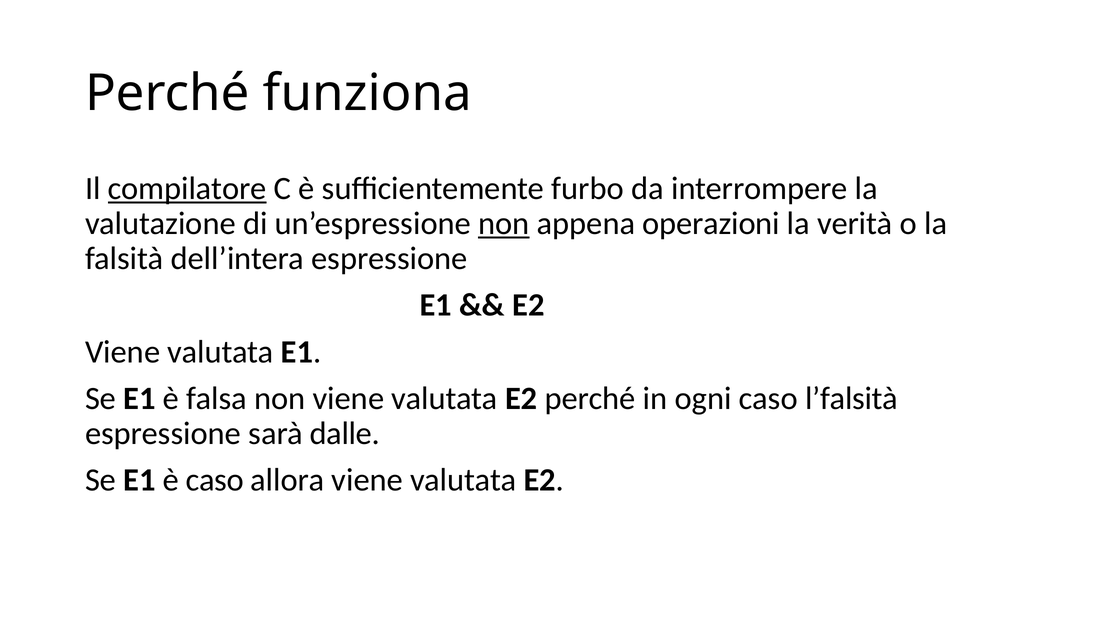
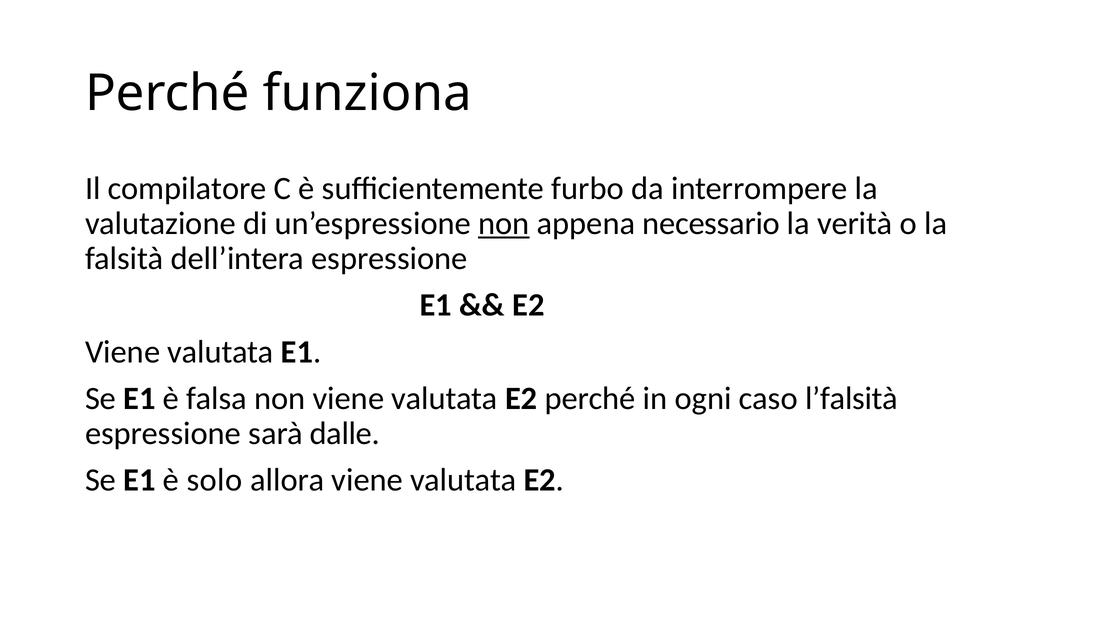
compilatore underline: present -> none (187, 188)
operazioni: operazioni -> necessario (711, 224)
è caso: caso -> solo (214, 480)
